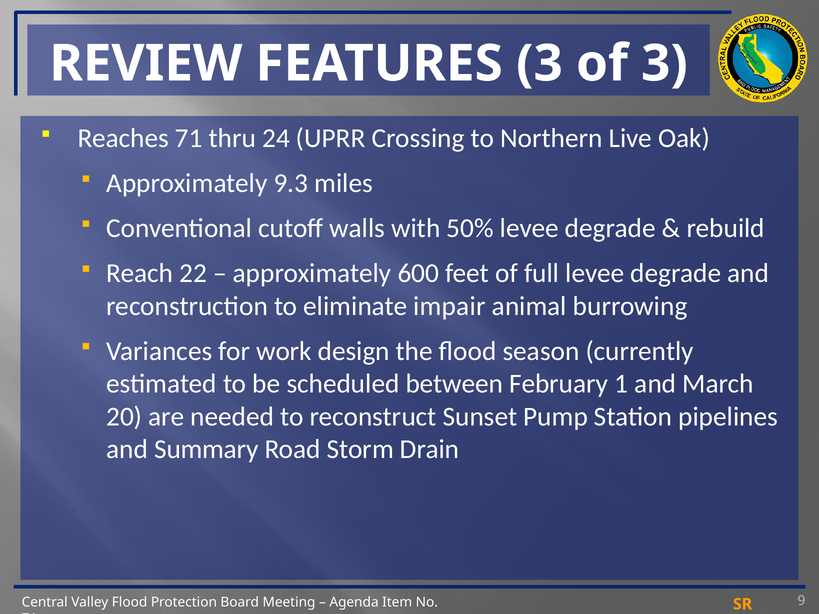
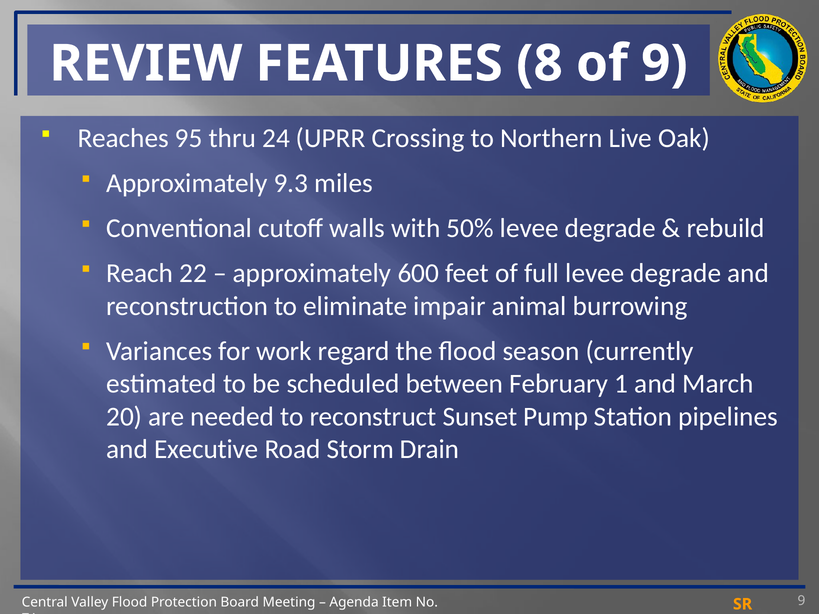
FEATURES 3: 3 -> 8 (539, 64)
of 3: 3 -> 9 (664, 64)
71: 71 -> 95 (189, 138)
design: design -> regard (354, 351)
Summary: Summary -> Executive (206, 450)
